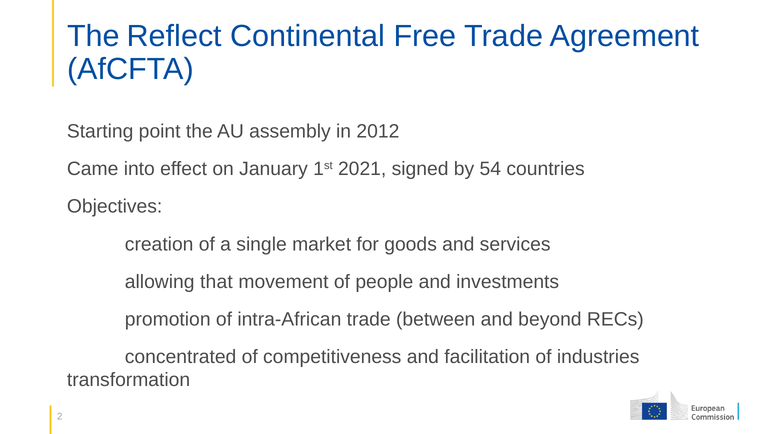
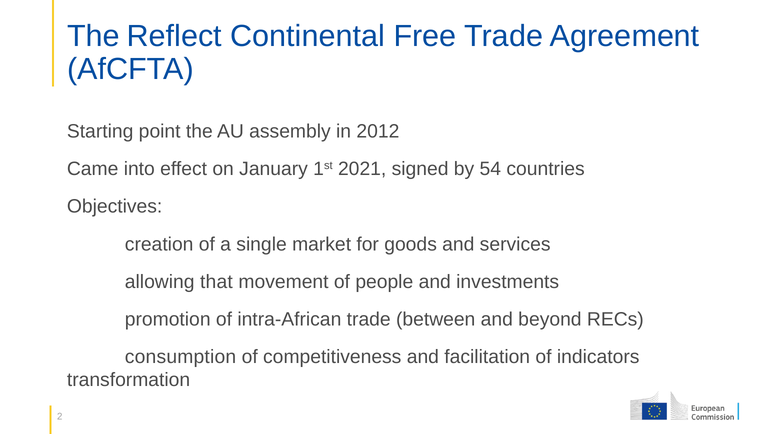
concentrated: concentrated -> consumption (181, 357)
industries: industries -> indicators (598, 357)
